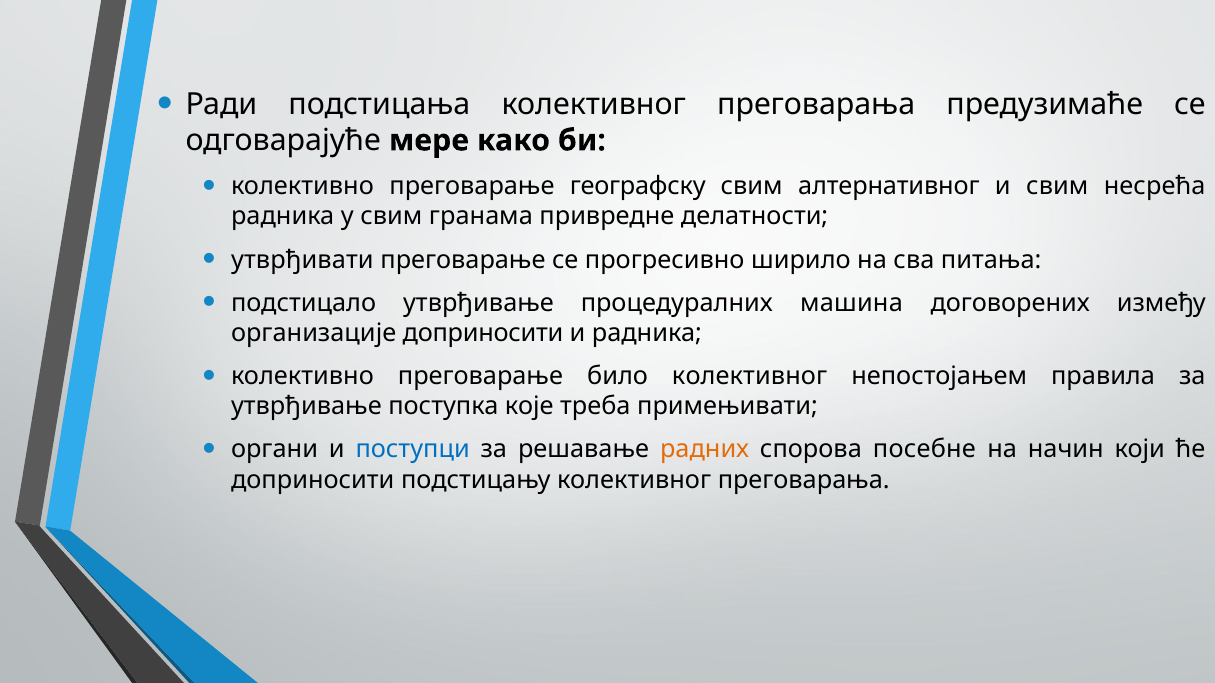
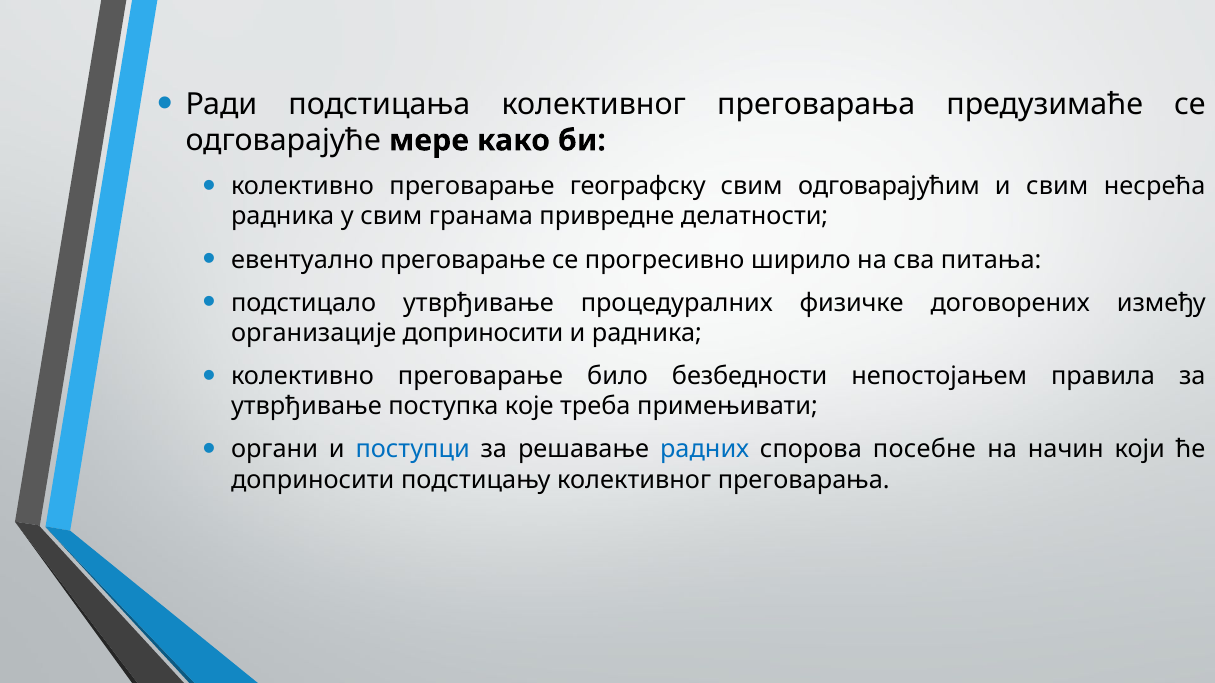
алтернативног: алтернативног -> одговарајућим (889, 186)
утврђивати: утврђивати -> евентуално (302, 260)
машина: машина -> физичке (852, 303)
било колективног: колективног -> безбедности (750, 376)
радних colour: orange -> blue (705, 450)
